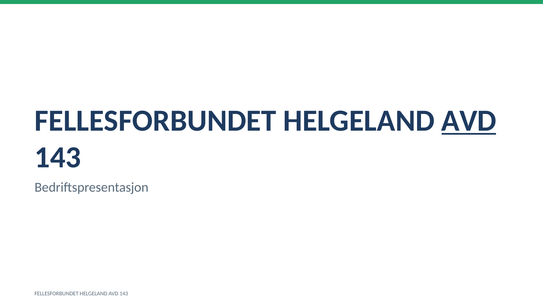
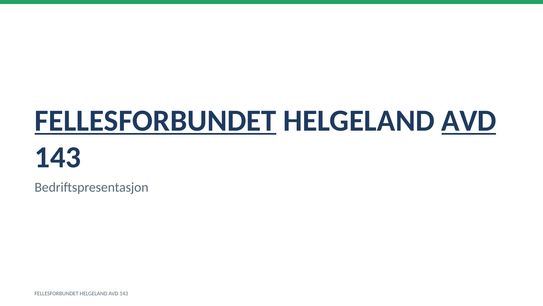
FELLESFORBUNDET underline: none -> present (155, 120)
